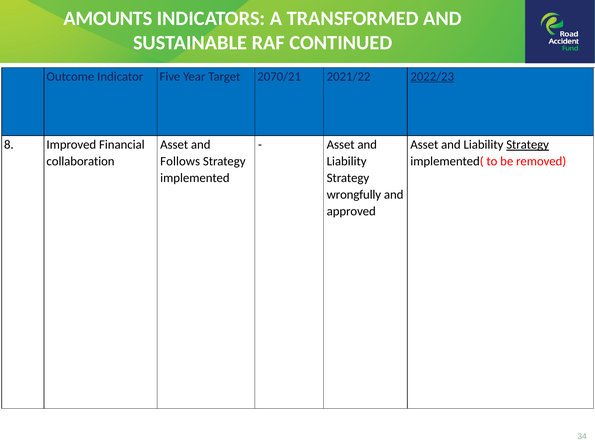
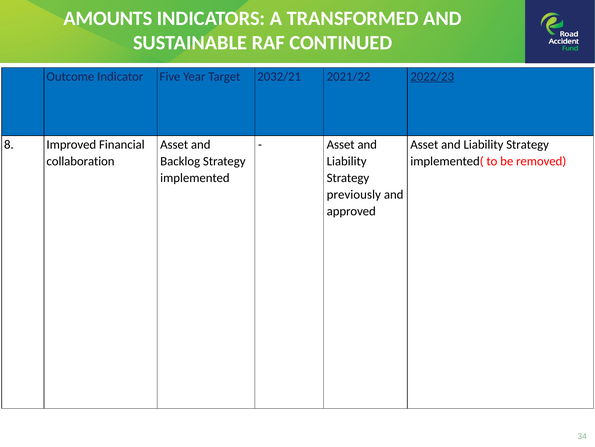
2070/21: 2070/21 -> 2032/21 (279, 76)
Strategy underline: present -> none (528, 144)
Follows: Follows -> Backlog (180, 161)
wrongfully: wrongfully -> previously (354, 194)
